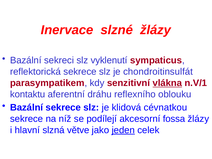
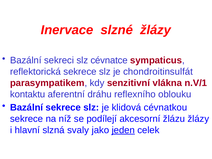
vyklenutí: vyklenutí -> cévnatce (109, 60)
vlákna underline: present -> none (167, 83)
fossa: fossa -> žlázu (174, 119)
větve: větve -> svaly (78, 130)
